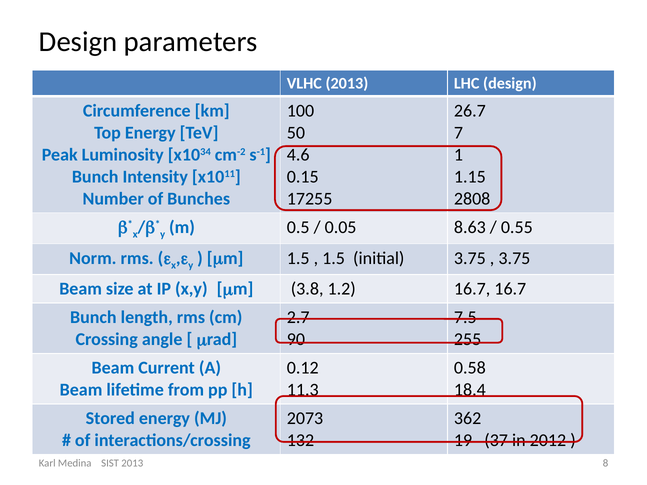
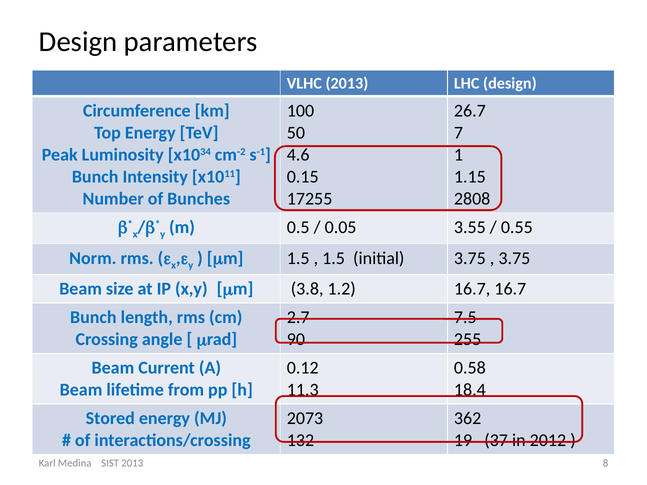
8.63: 8.63 -> 3.55 (470, 227)
